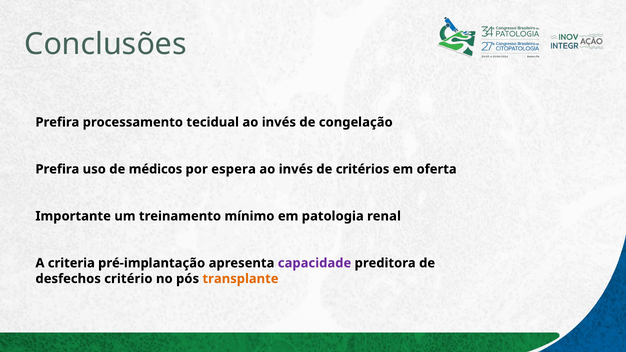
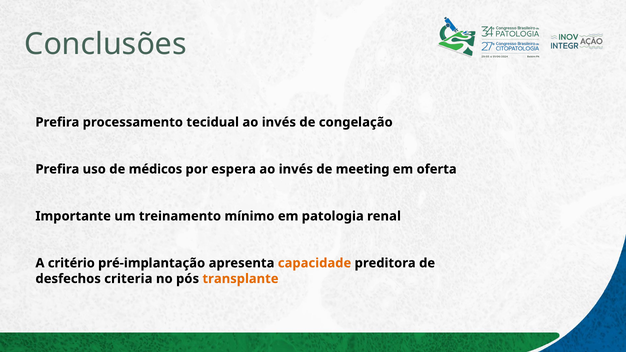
critérios: critérios -> meeting (363, 169)
criteria: criteria -> critério (71, 263)
capacidade colour: purple -> orange (315, 263)
critério: critério -> criteria (128, 279)
